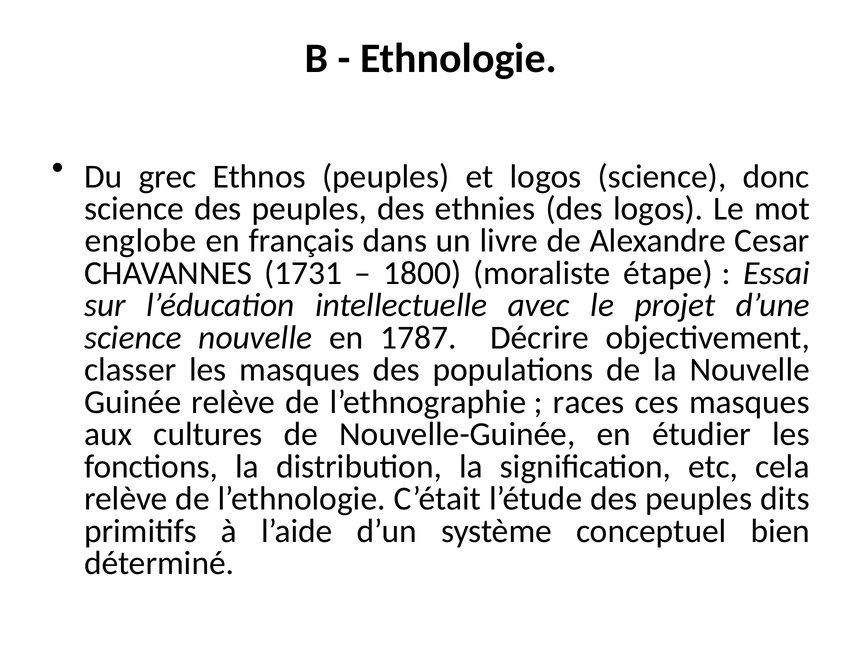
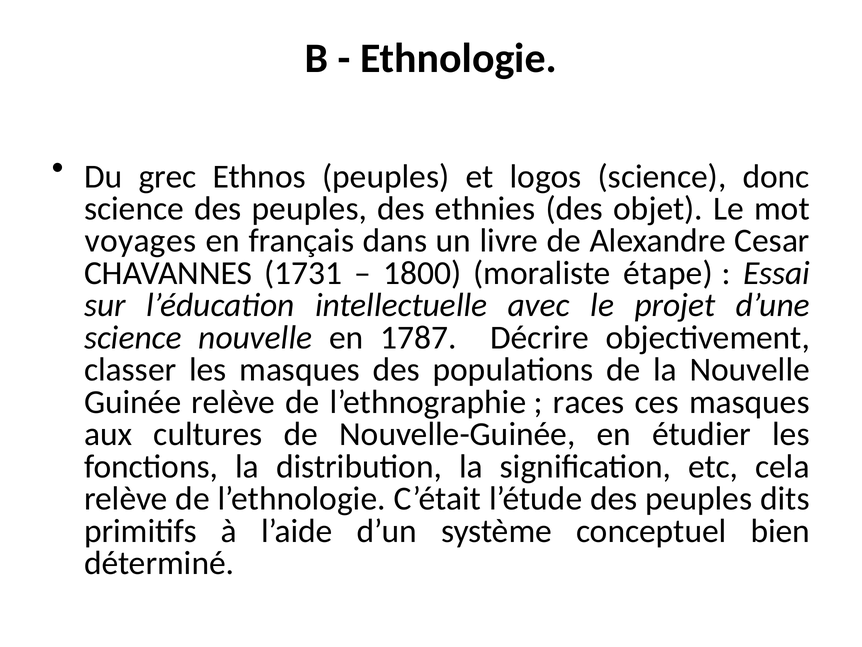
des logos: logos -> objet (658, 209)
englobe: englobe -> voyages (140, 241)
